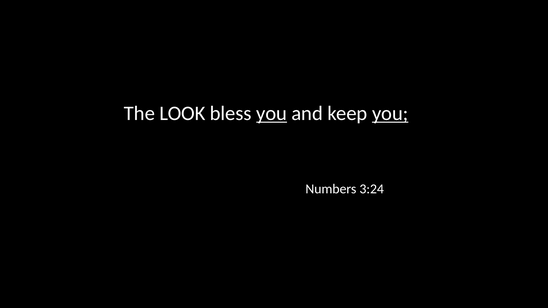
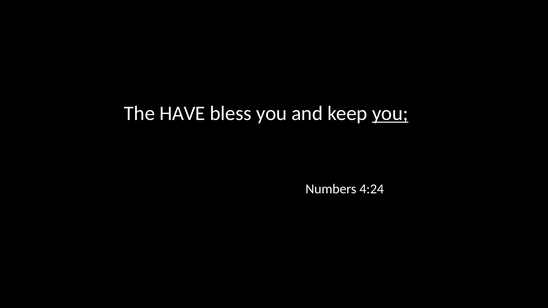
LOOK: LOOK -> HAVE (182, 113)
you underline: present -> none (272, 113)
3:24: 3:24 -> 4:24 (372, 189)
